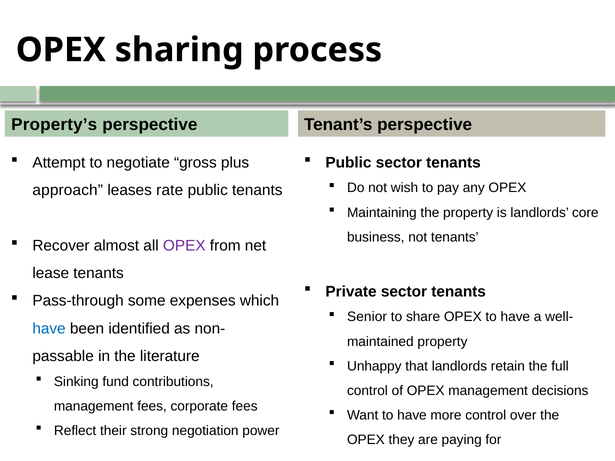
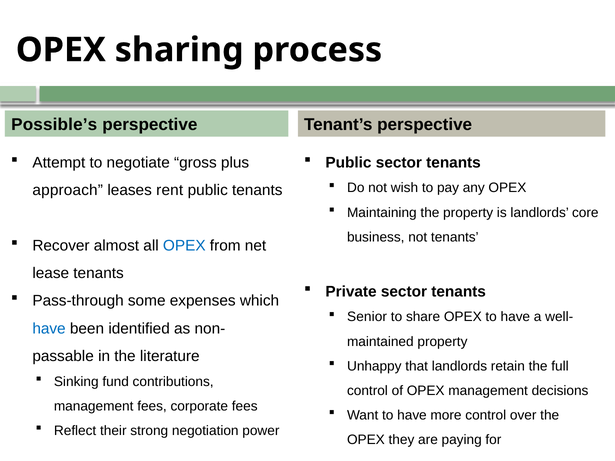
Property’s: Property’s -> Possible’s (54, 125)
rate: rate -> rent (170, 190)
OPEX colour: purple -> blue (184, 246)
